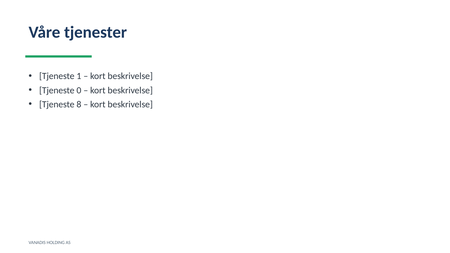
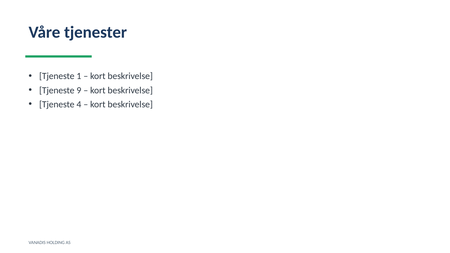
0: 0 -> 9 (79, 90)
8: 8 -> 4 (79, 104)
